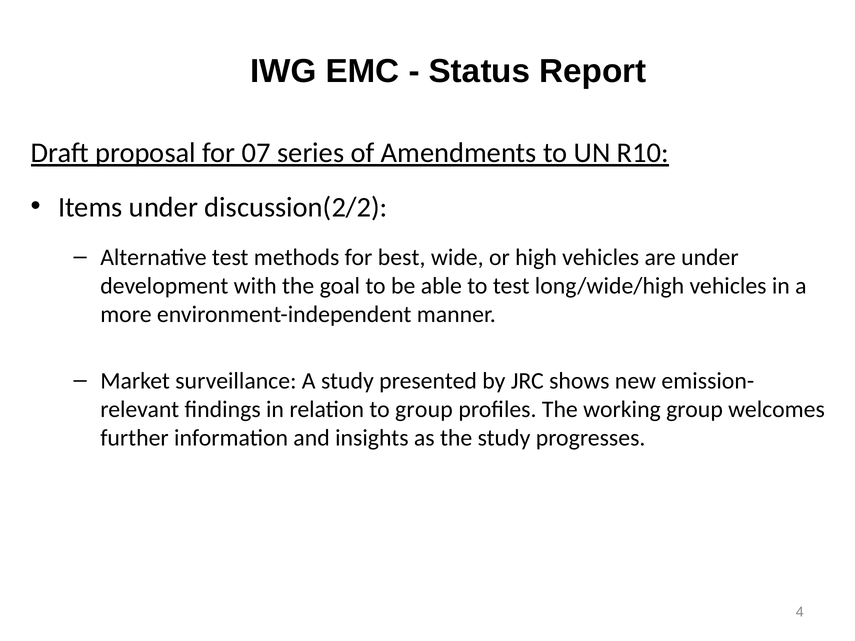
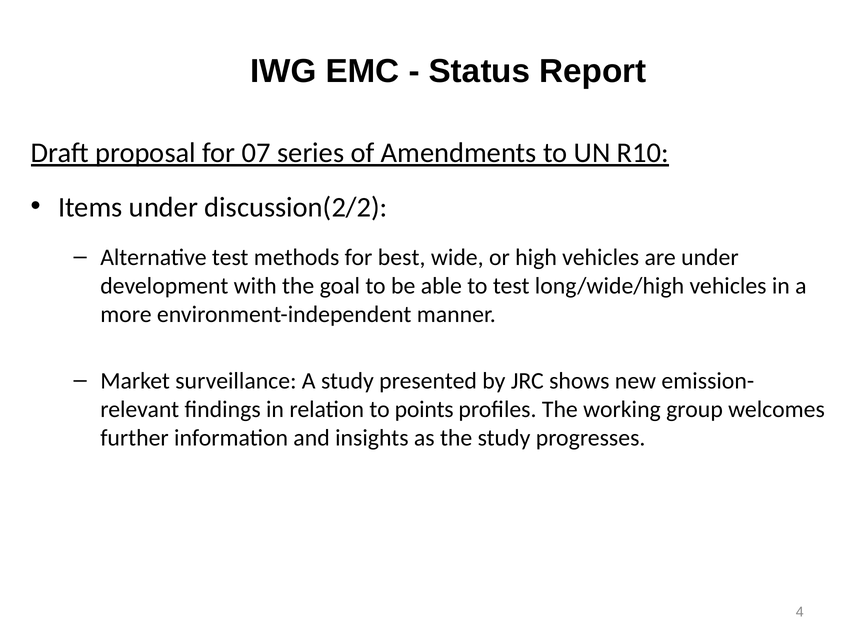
to group: group -> points (424, 409)
